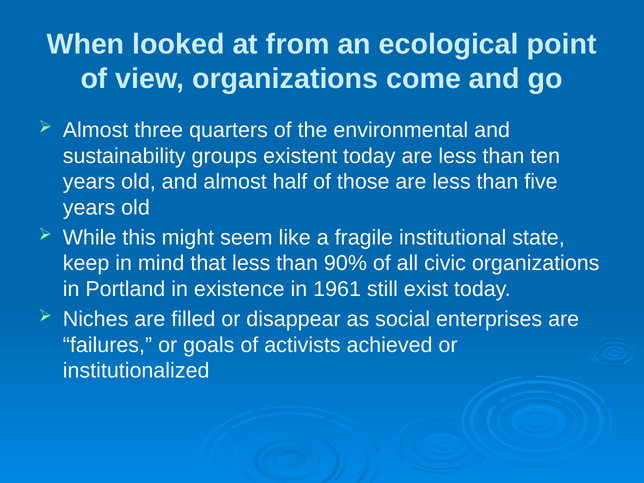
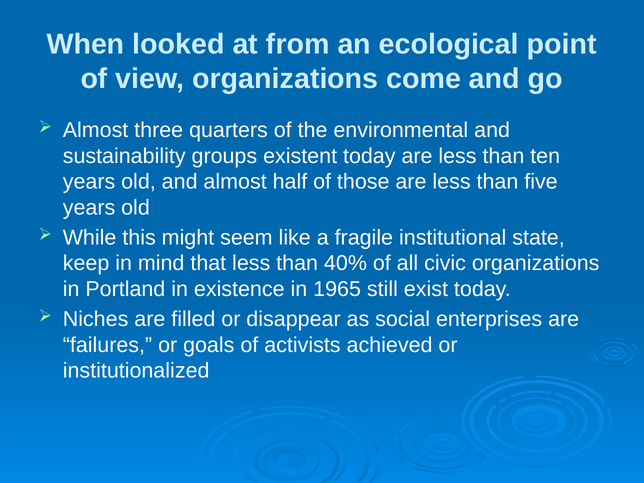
90%: 90% -> 40% (345, 263)
1961: 1961 -> 1965 (337, 289)
